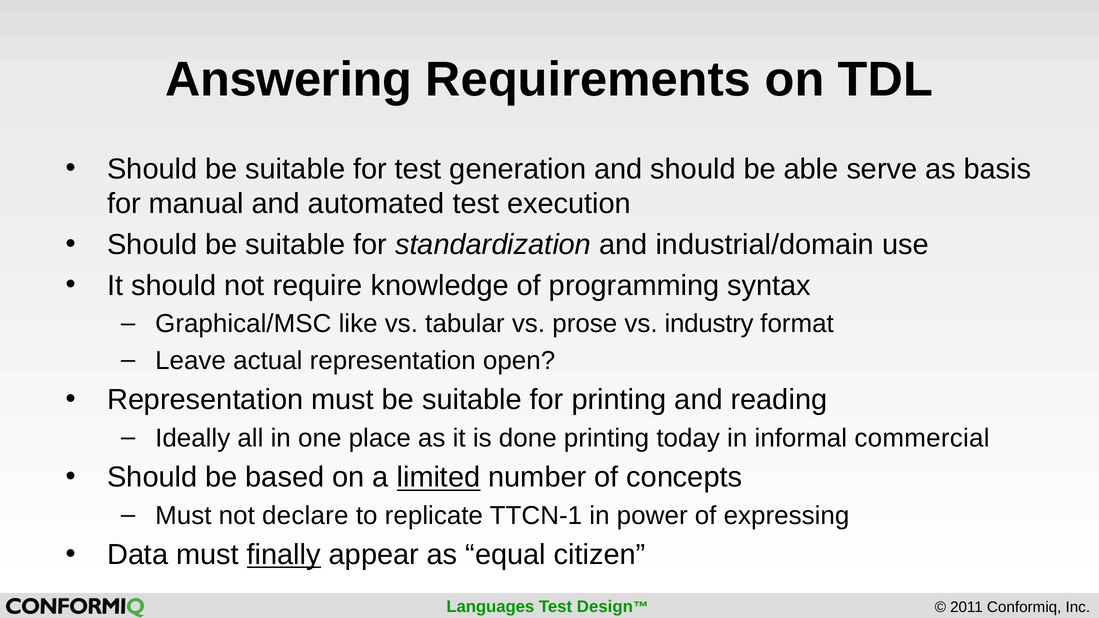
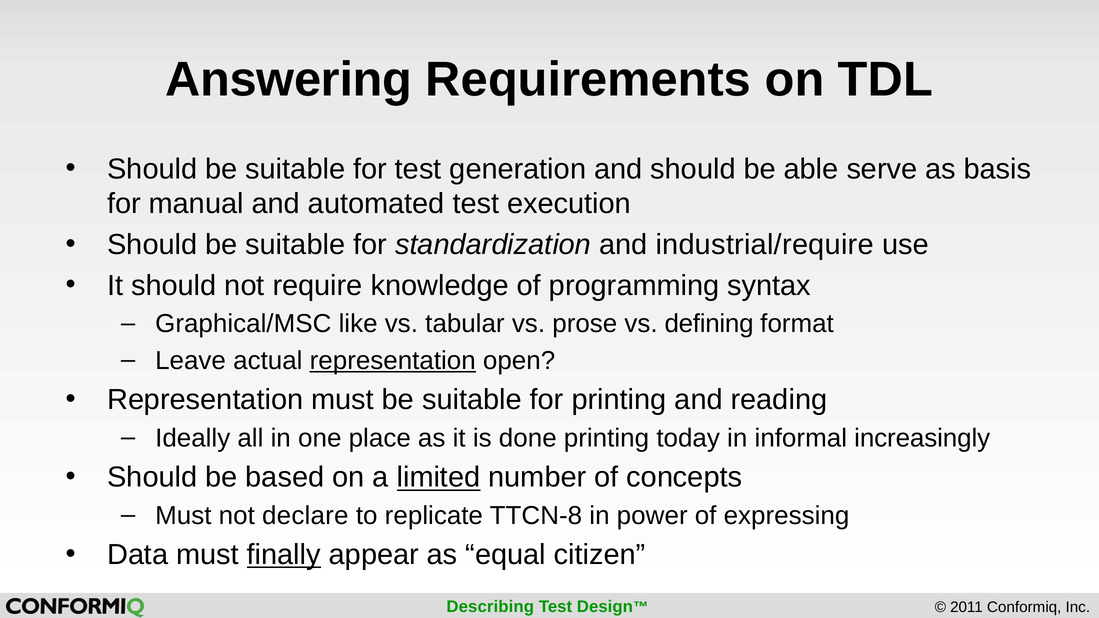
industrial/domain: industrial/domain -> industrial/require (765, 245)
industry: industry -> defining (709, 324)
representation underline: none -> present (393, 361)
commercial: commercial -> increasingly (922, 438)
TTCN-1: TTCN-1 -> TTCN-8 (536, 516)
Languages: Languages -> Describing (490, 607)
